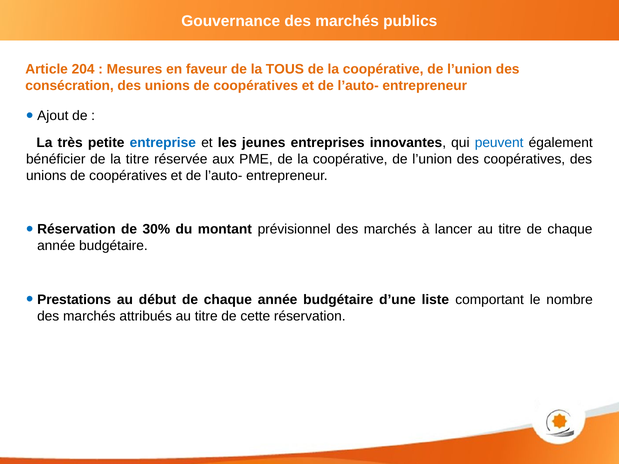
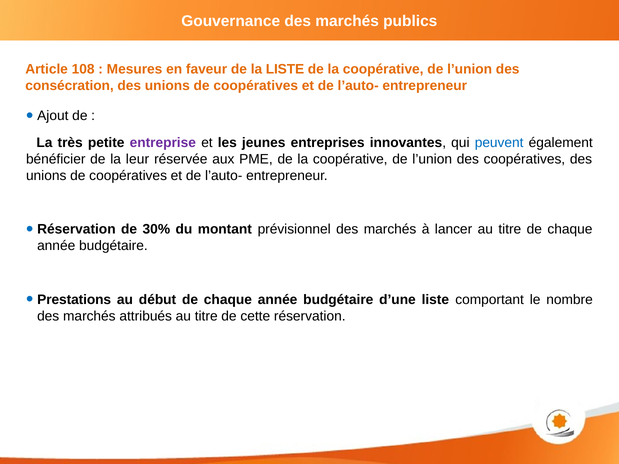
204: 204 -> 108 (83, 69)
la TOUS: TOUS -> LISTE (285, 69)
entreprise colour: blue -> purple (163, 143)
la titre: titre -> leur (137, 159)
